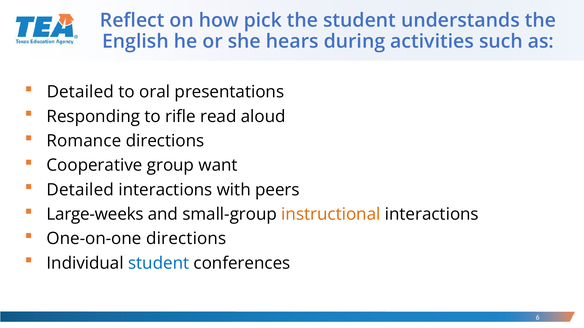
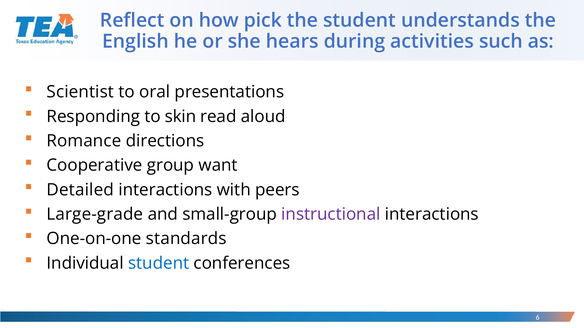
Detailed: Detailed -> Scientist (80, 92)
rifle: rifle -> skin (181, 117)
Large-weeks: Large-weeks -> Large-grade (95, 215)
instructional colour: orange -> purple (331, 215)
One-on-one directions: directions -> standards (186, 239)
